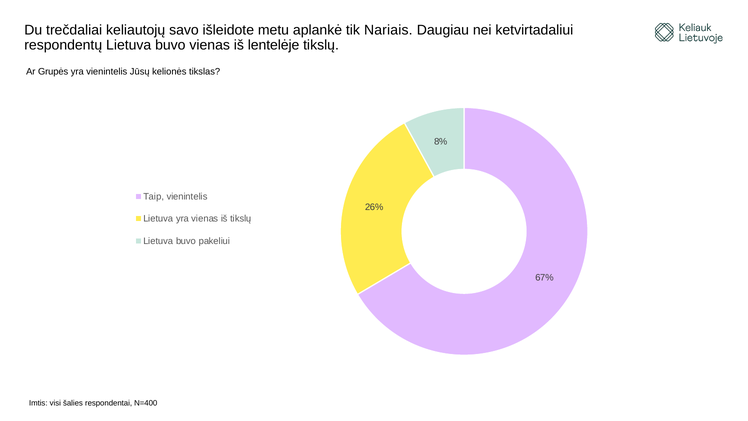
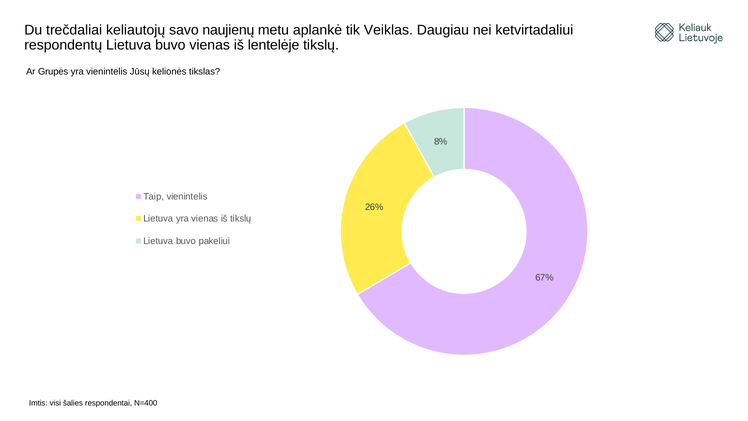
išleidote: išleidote -> naujienų (228, 30)
Nariais: Nariais -> Veiklas (388, 30)
